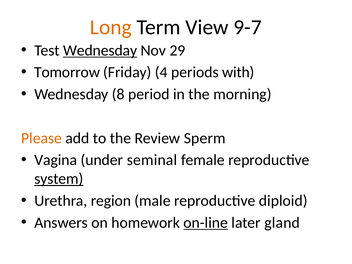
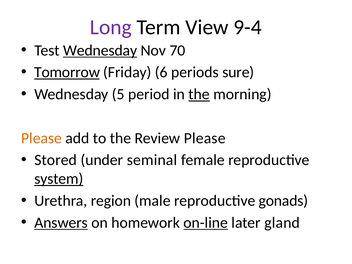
Long colour: orange -> purple (111, 27)
9-7: 9-7 -> 9-4 (248, 27)
29: 29 -> 70 (177, 50)
Tomorrow underline: none -> present (67, 72)
4: 4 -> 6 (161, 72)
with: with -> sure (238, 72)
8: 8 -> 5 (118, 94)
the underline: none -> present (199, 94)
Review Sperm: Sperm -> Please (205, 138)
Vagina: Vagina -> Stored (56, 160)
diploid: diploid -> gonads (283, 201)
Answers underline: none -> present (61, 223)
